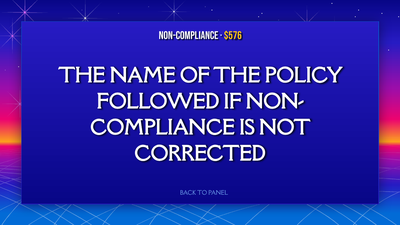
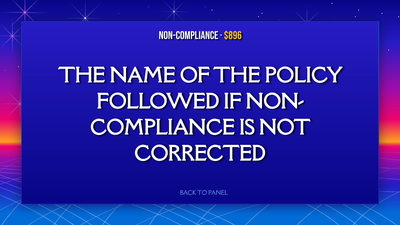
$576: $576 -> $896 (233, 35)
